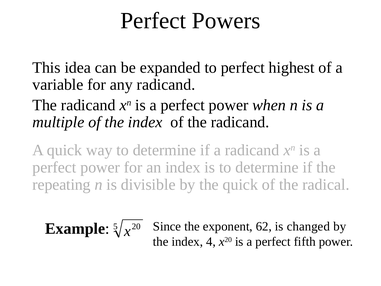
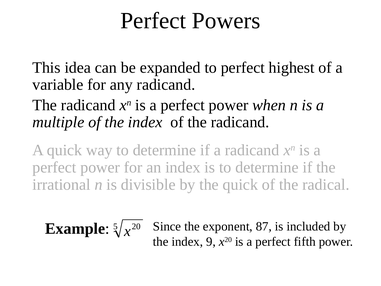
repeating: repeating -> irrational (61, 184)
62: 62 -> 87 (264, 226)
changed: changed -> included (308, 226)
4: 4 -> 9 (211, 242)
